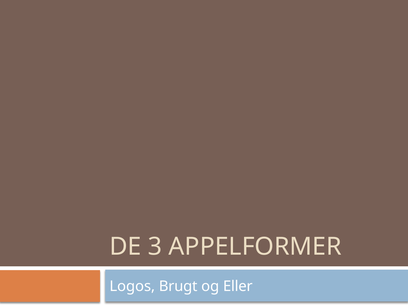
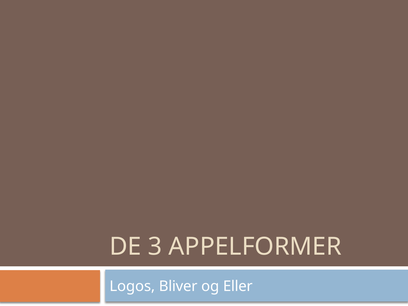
Brugt: Brugt -> Bliver (178, 286)
